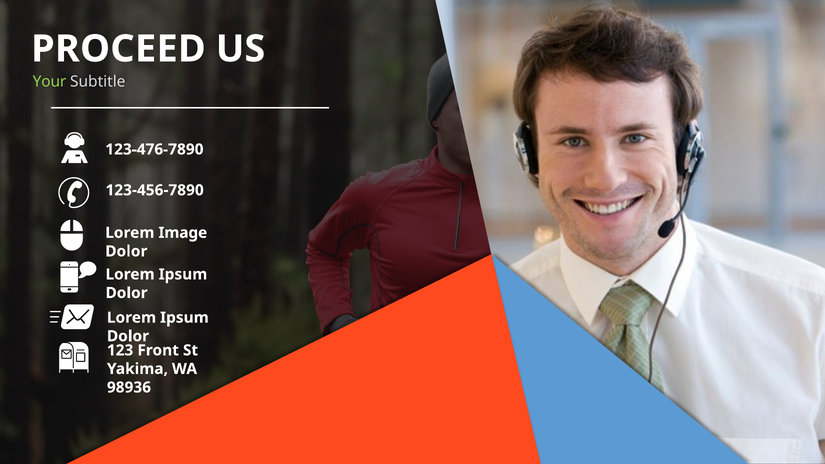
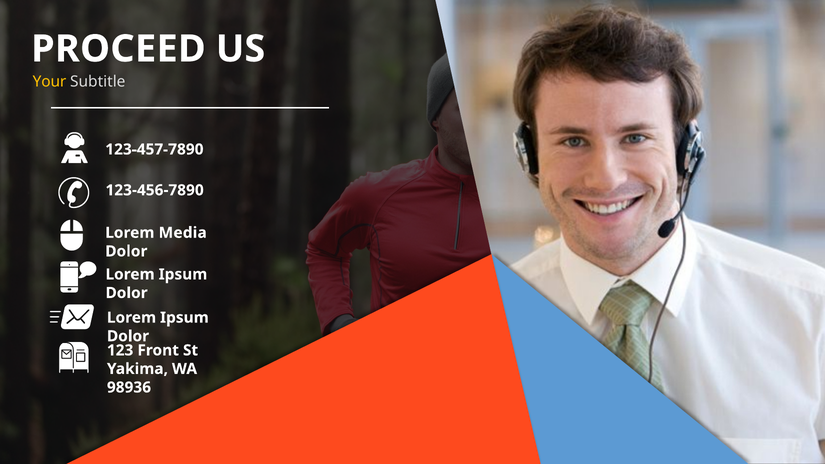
Your colour: light green -> yellow (50, 82)
123-476-7890: 123-476-7890 -> 123-457-7890 (154, 149)
Image: Image -> Media (183, 233)
